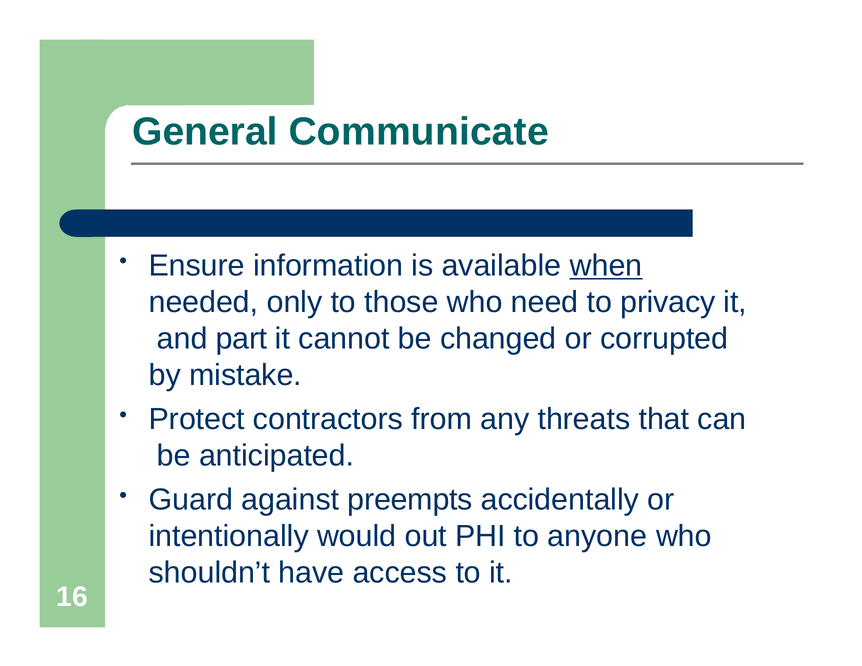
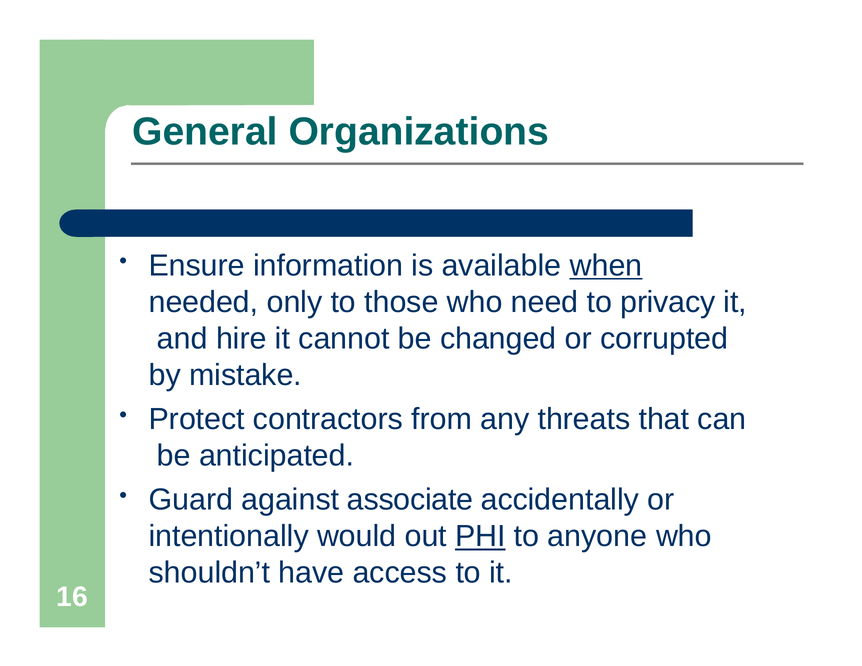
Communicate: Communicate -> Organizations (419, 132)
part: part -> hire (241, 339)
preempts: preempts -> associate (410, 500)
PHI underline: none -> present (480, 536)
